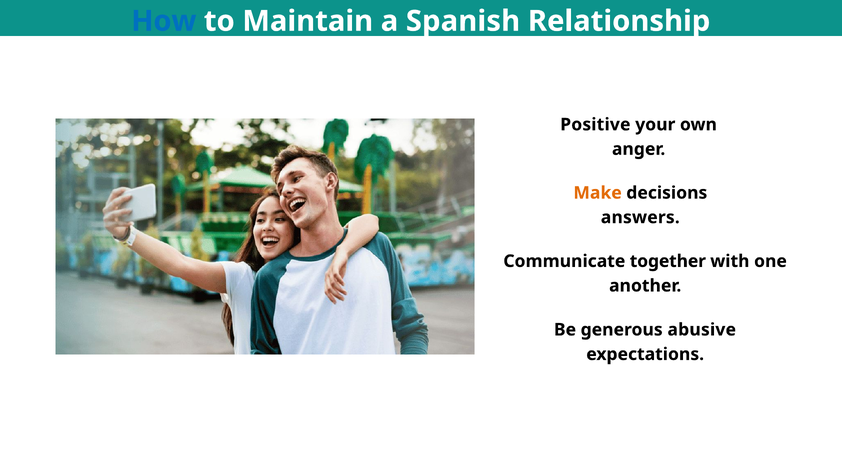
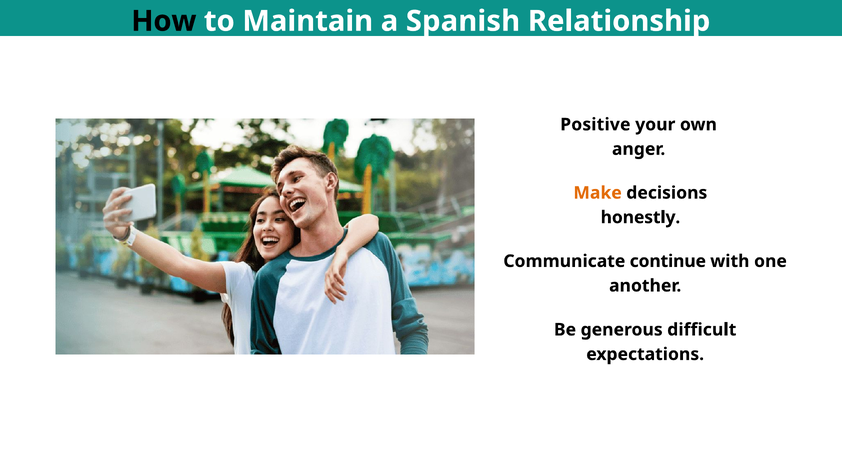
How colour: blue -> black (164, 21)
answers: answers -> honestly (640, 218)
together: together -> continue (668, 262)
abusive: abusive -> difficult (702, 330)
